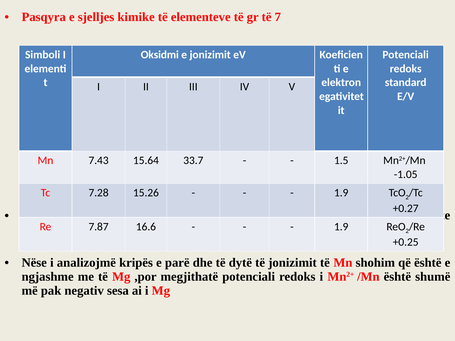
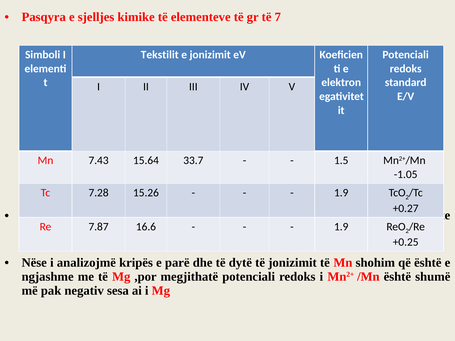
Oksidmi: Oksidmi -> Tekstilit (160, 55)
